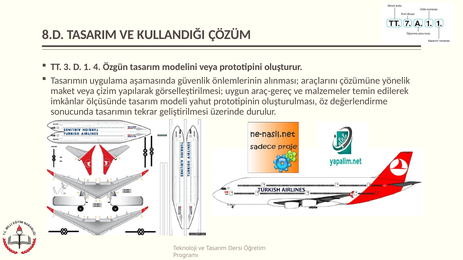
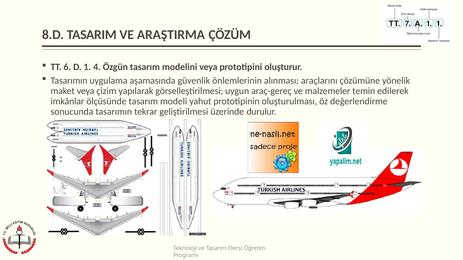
KULLANDIĞI: KULLANDIĞI -> ARAŞTIRMA (171, 35)
3: 3 -> 6 (67, 67)
